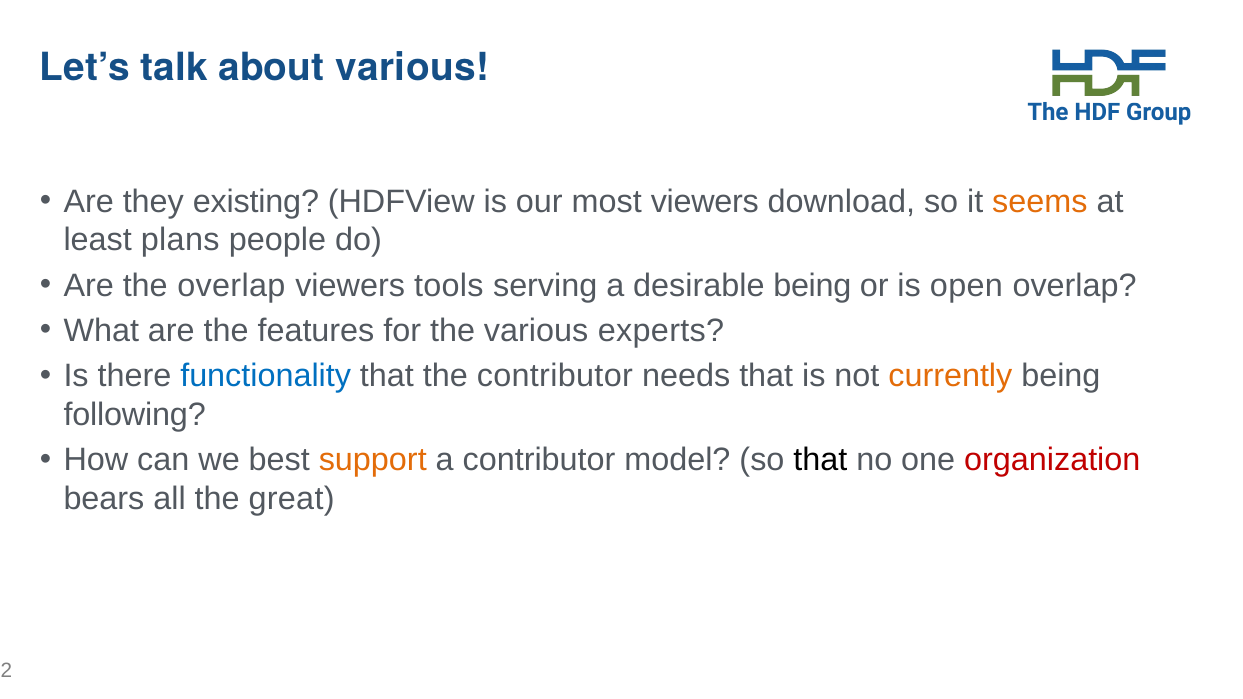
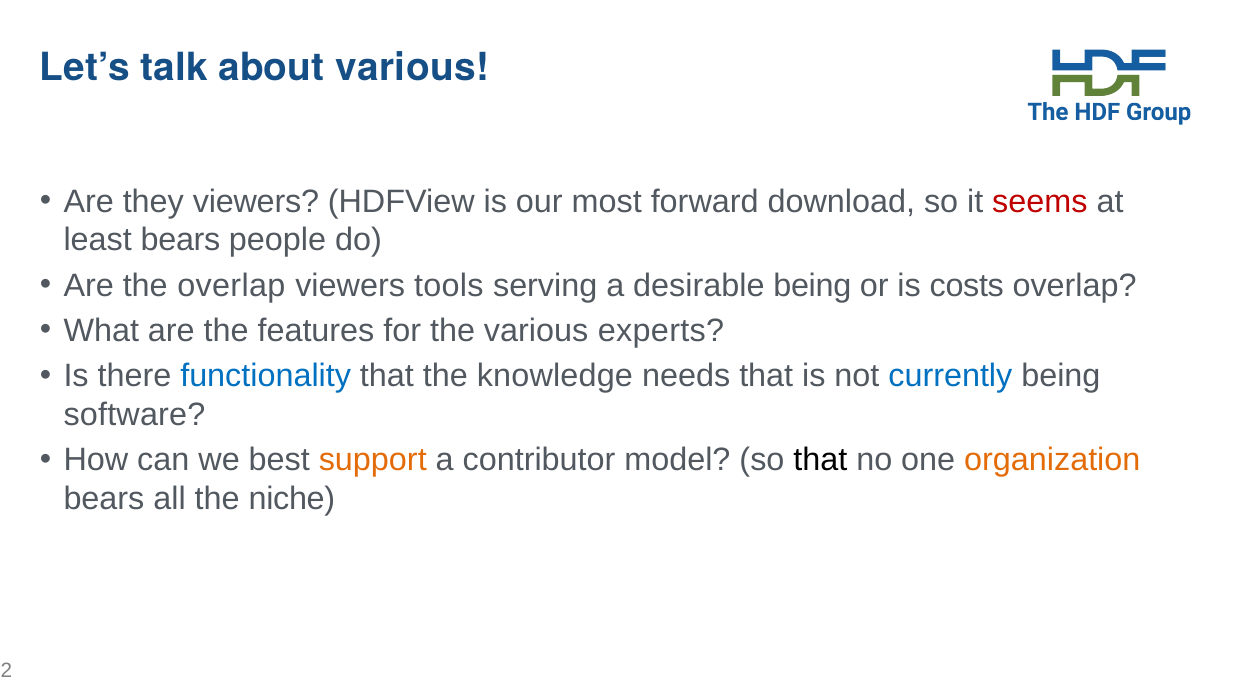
they existing: existing -> viewers (256, 201)
most viewers: viewers -> forward (705, 201)
seems colour: orange -> red (1040, 201)
least plans: plans -> bears (181, 240)
open: open -> costs (967, 286)
the contributor: contributor -> knowledge (555, 376)
currently colour: orange -> blue (950, 376)
following: following -> software (134, 415)
organization colour: red -> orange (1052, 460)
great: great -> niche (292, 499)
